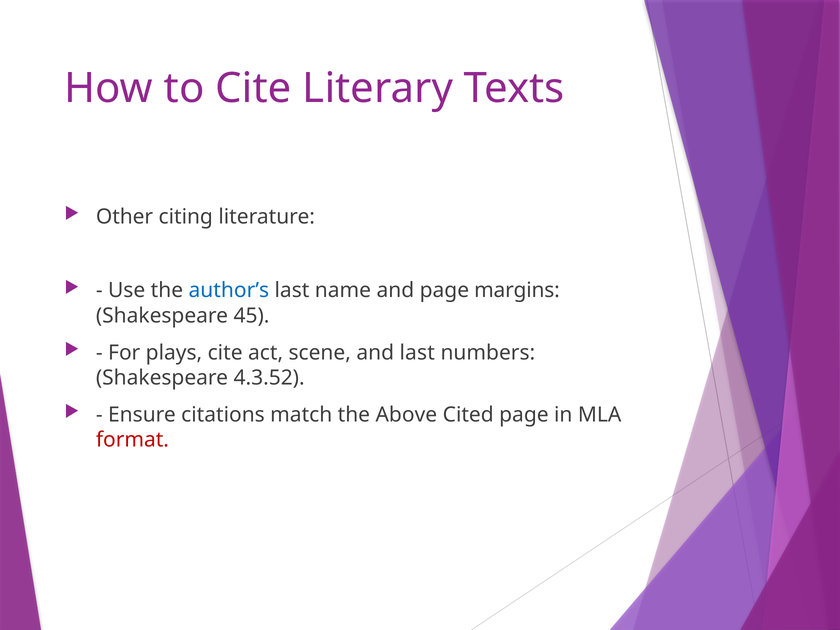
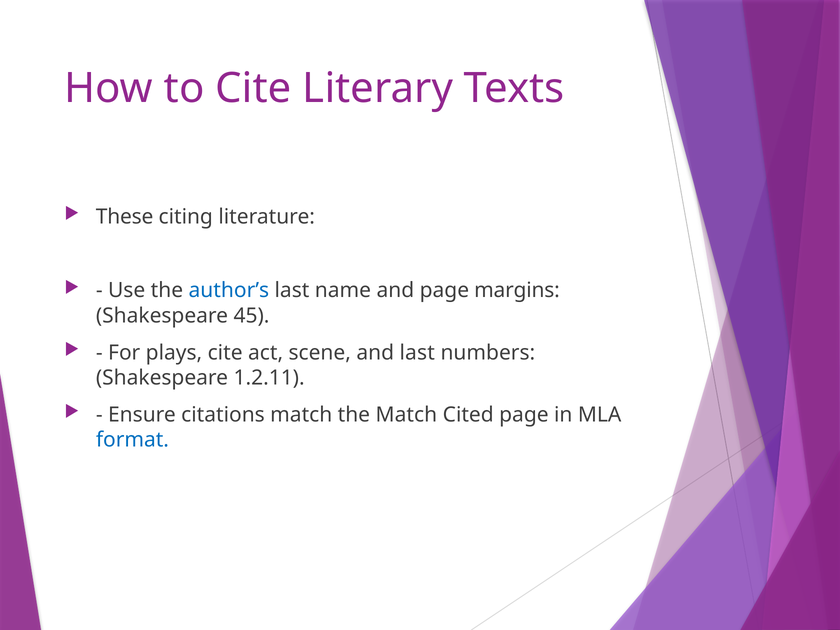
Other: Other -> These (125, 217)
4.3.52: 4.3.52 -> 1.2.11 (269, 378)
the Above: Above -> Match (406, 415)
format colour: red -> blue (132, 440)
